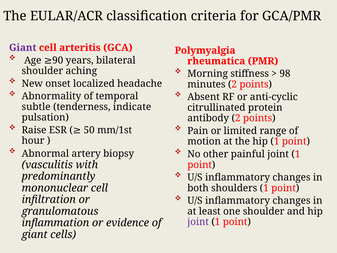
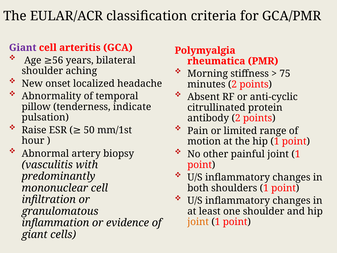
90: 90 -> 56 (58, 60)
98: 98 -> 75 (285, 74)
subtle: subtle -> pillow (36, 107)
joint colour: purple -> orange (198, 222)
